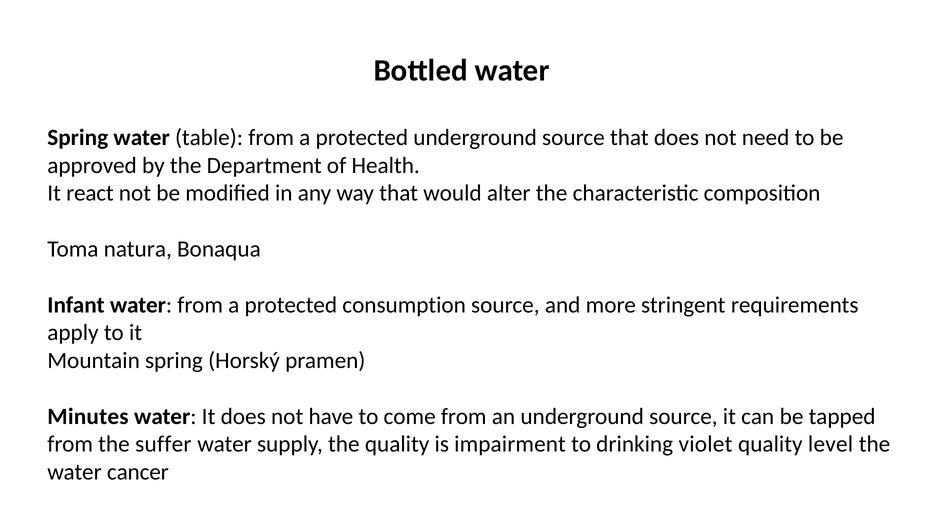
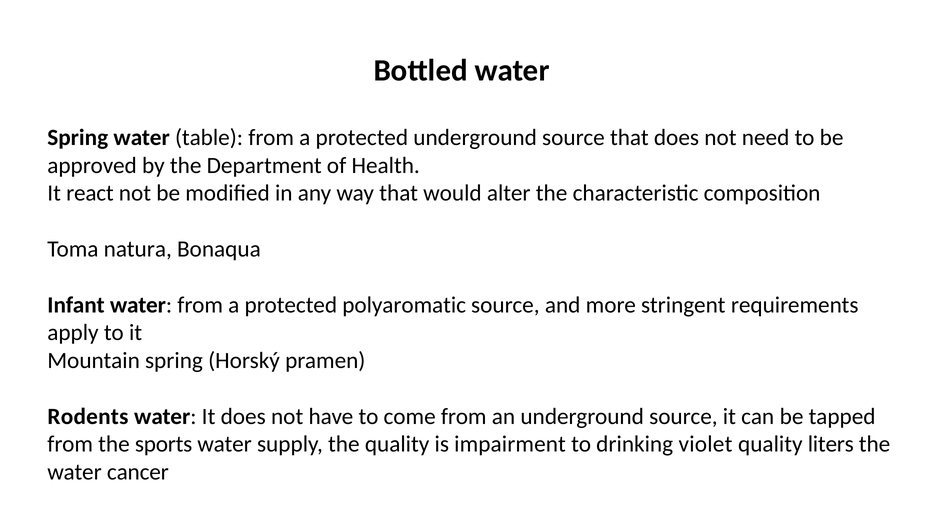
consumption: consumption -> polyaromatic (404, 305)
Minutes: Minutes -> Rodents (88, 417)
suffer: suffer -> sports (164, 444)
level: level -> liters (831, 444)
